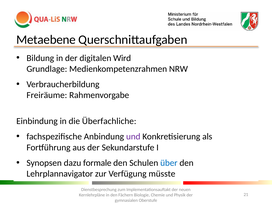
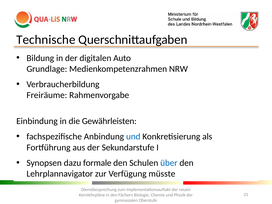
Metaebene: Metaebene -> Technische (46, 40)
Wird: Wird -> Auto (122, 58)
Überfachliche: Überfachliche -> Gewährleisten (109, 121)
und colour: purple -> blue (133, 137)
